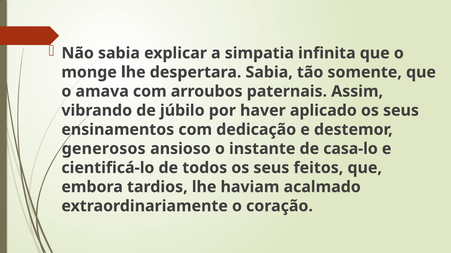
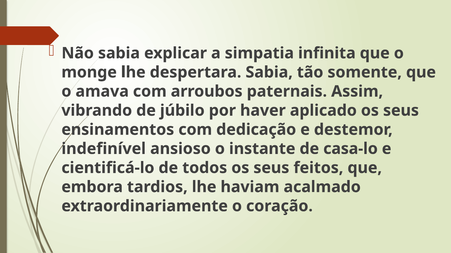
generosos: generosos -> indefinível (104, 149)
